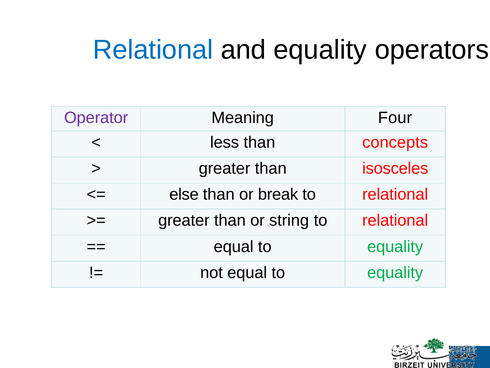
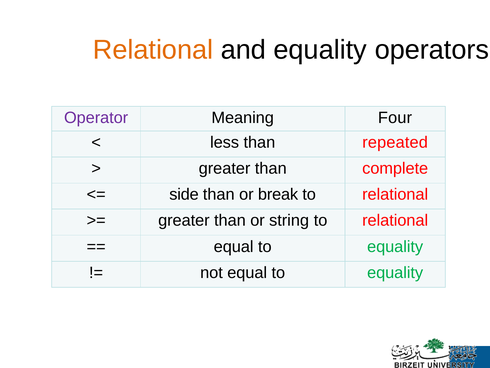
Relational colour: blue -> orange (153, 50)
concepts: concepts -> repeated (395, 142)
isosceles: isosceles -> complete (395, 168)
else: else -> side (184, 194)
